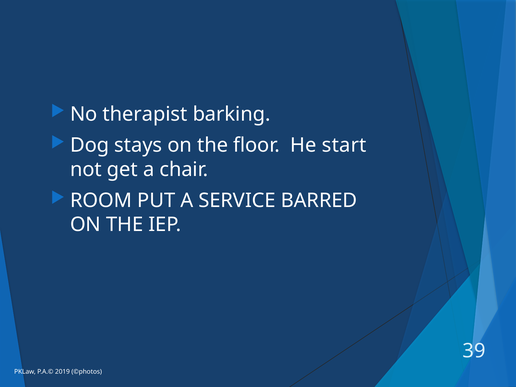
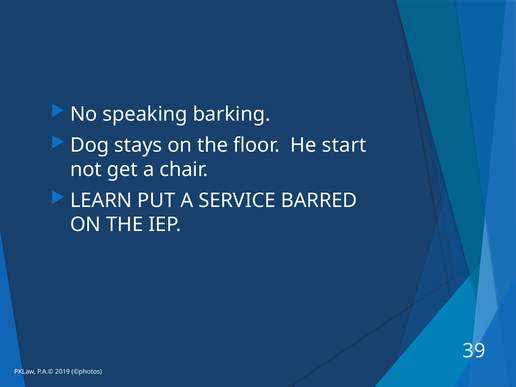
therapist: therapist -> speaking (145, 114)
ROOM: ROOM -> LEARN (101, 201)
